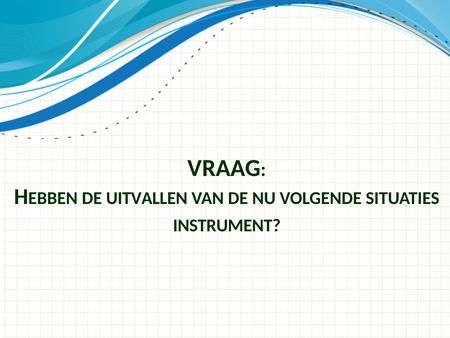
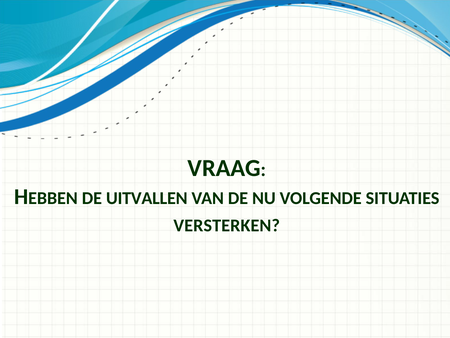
INSTRUMENT: INSTRUMENT -> VERSTERKEN (227, 225)
